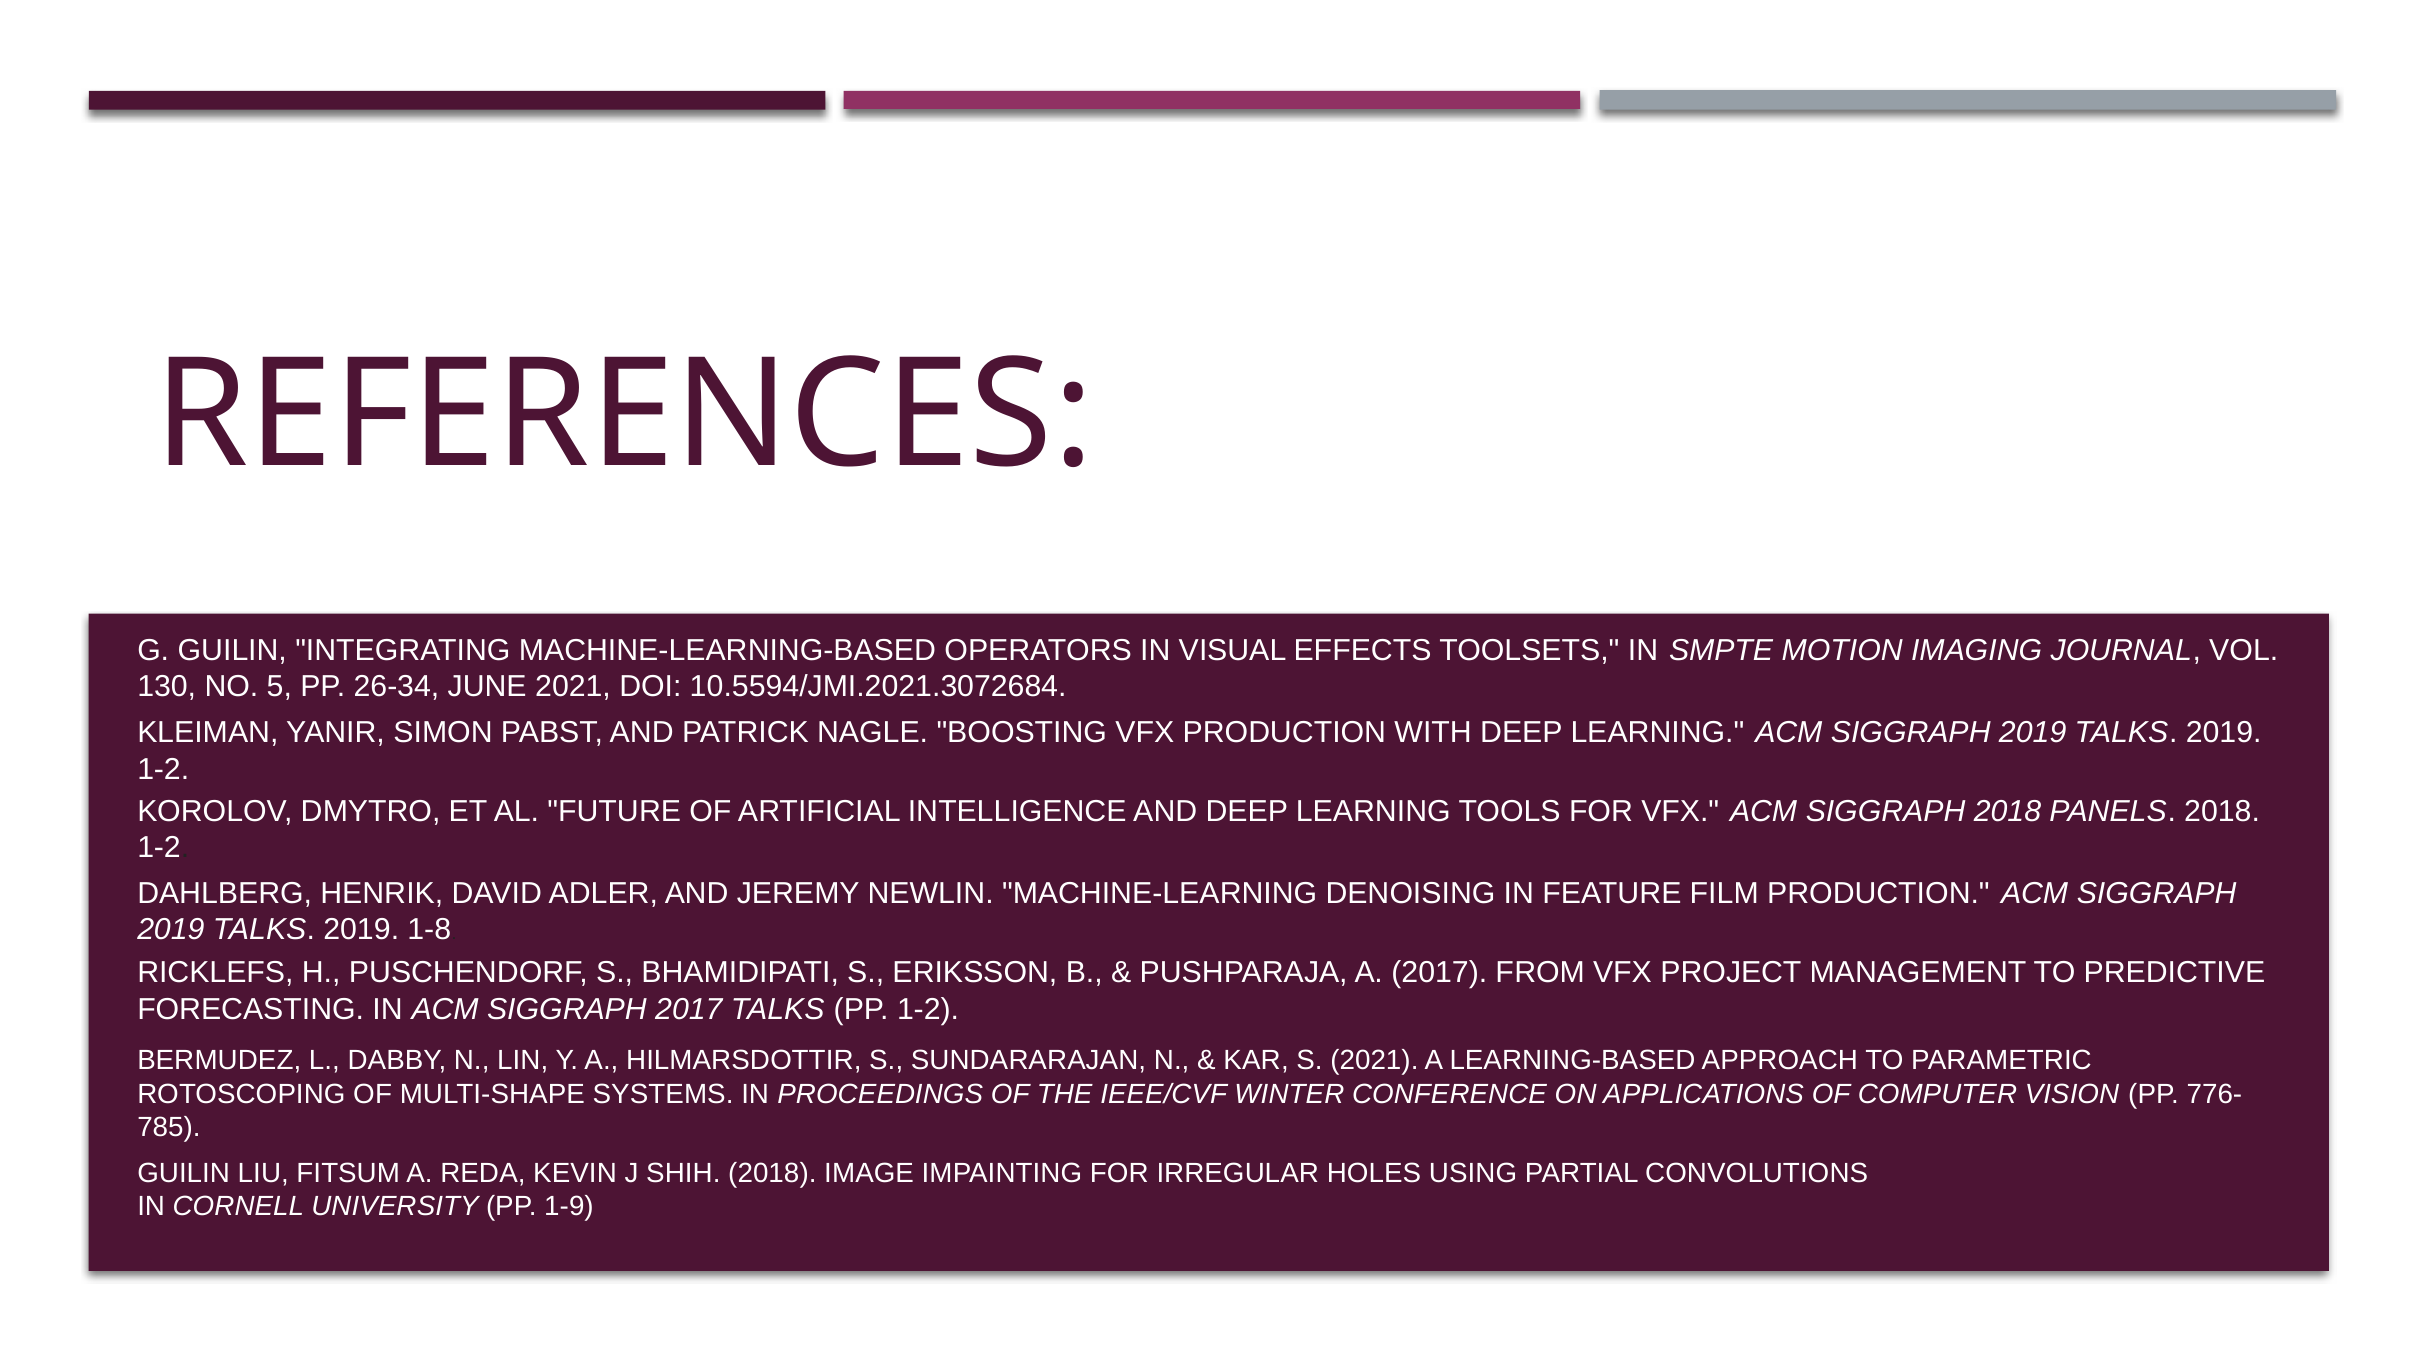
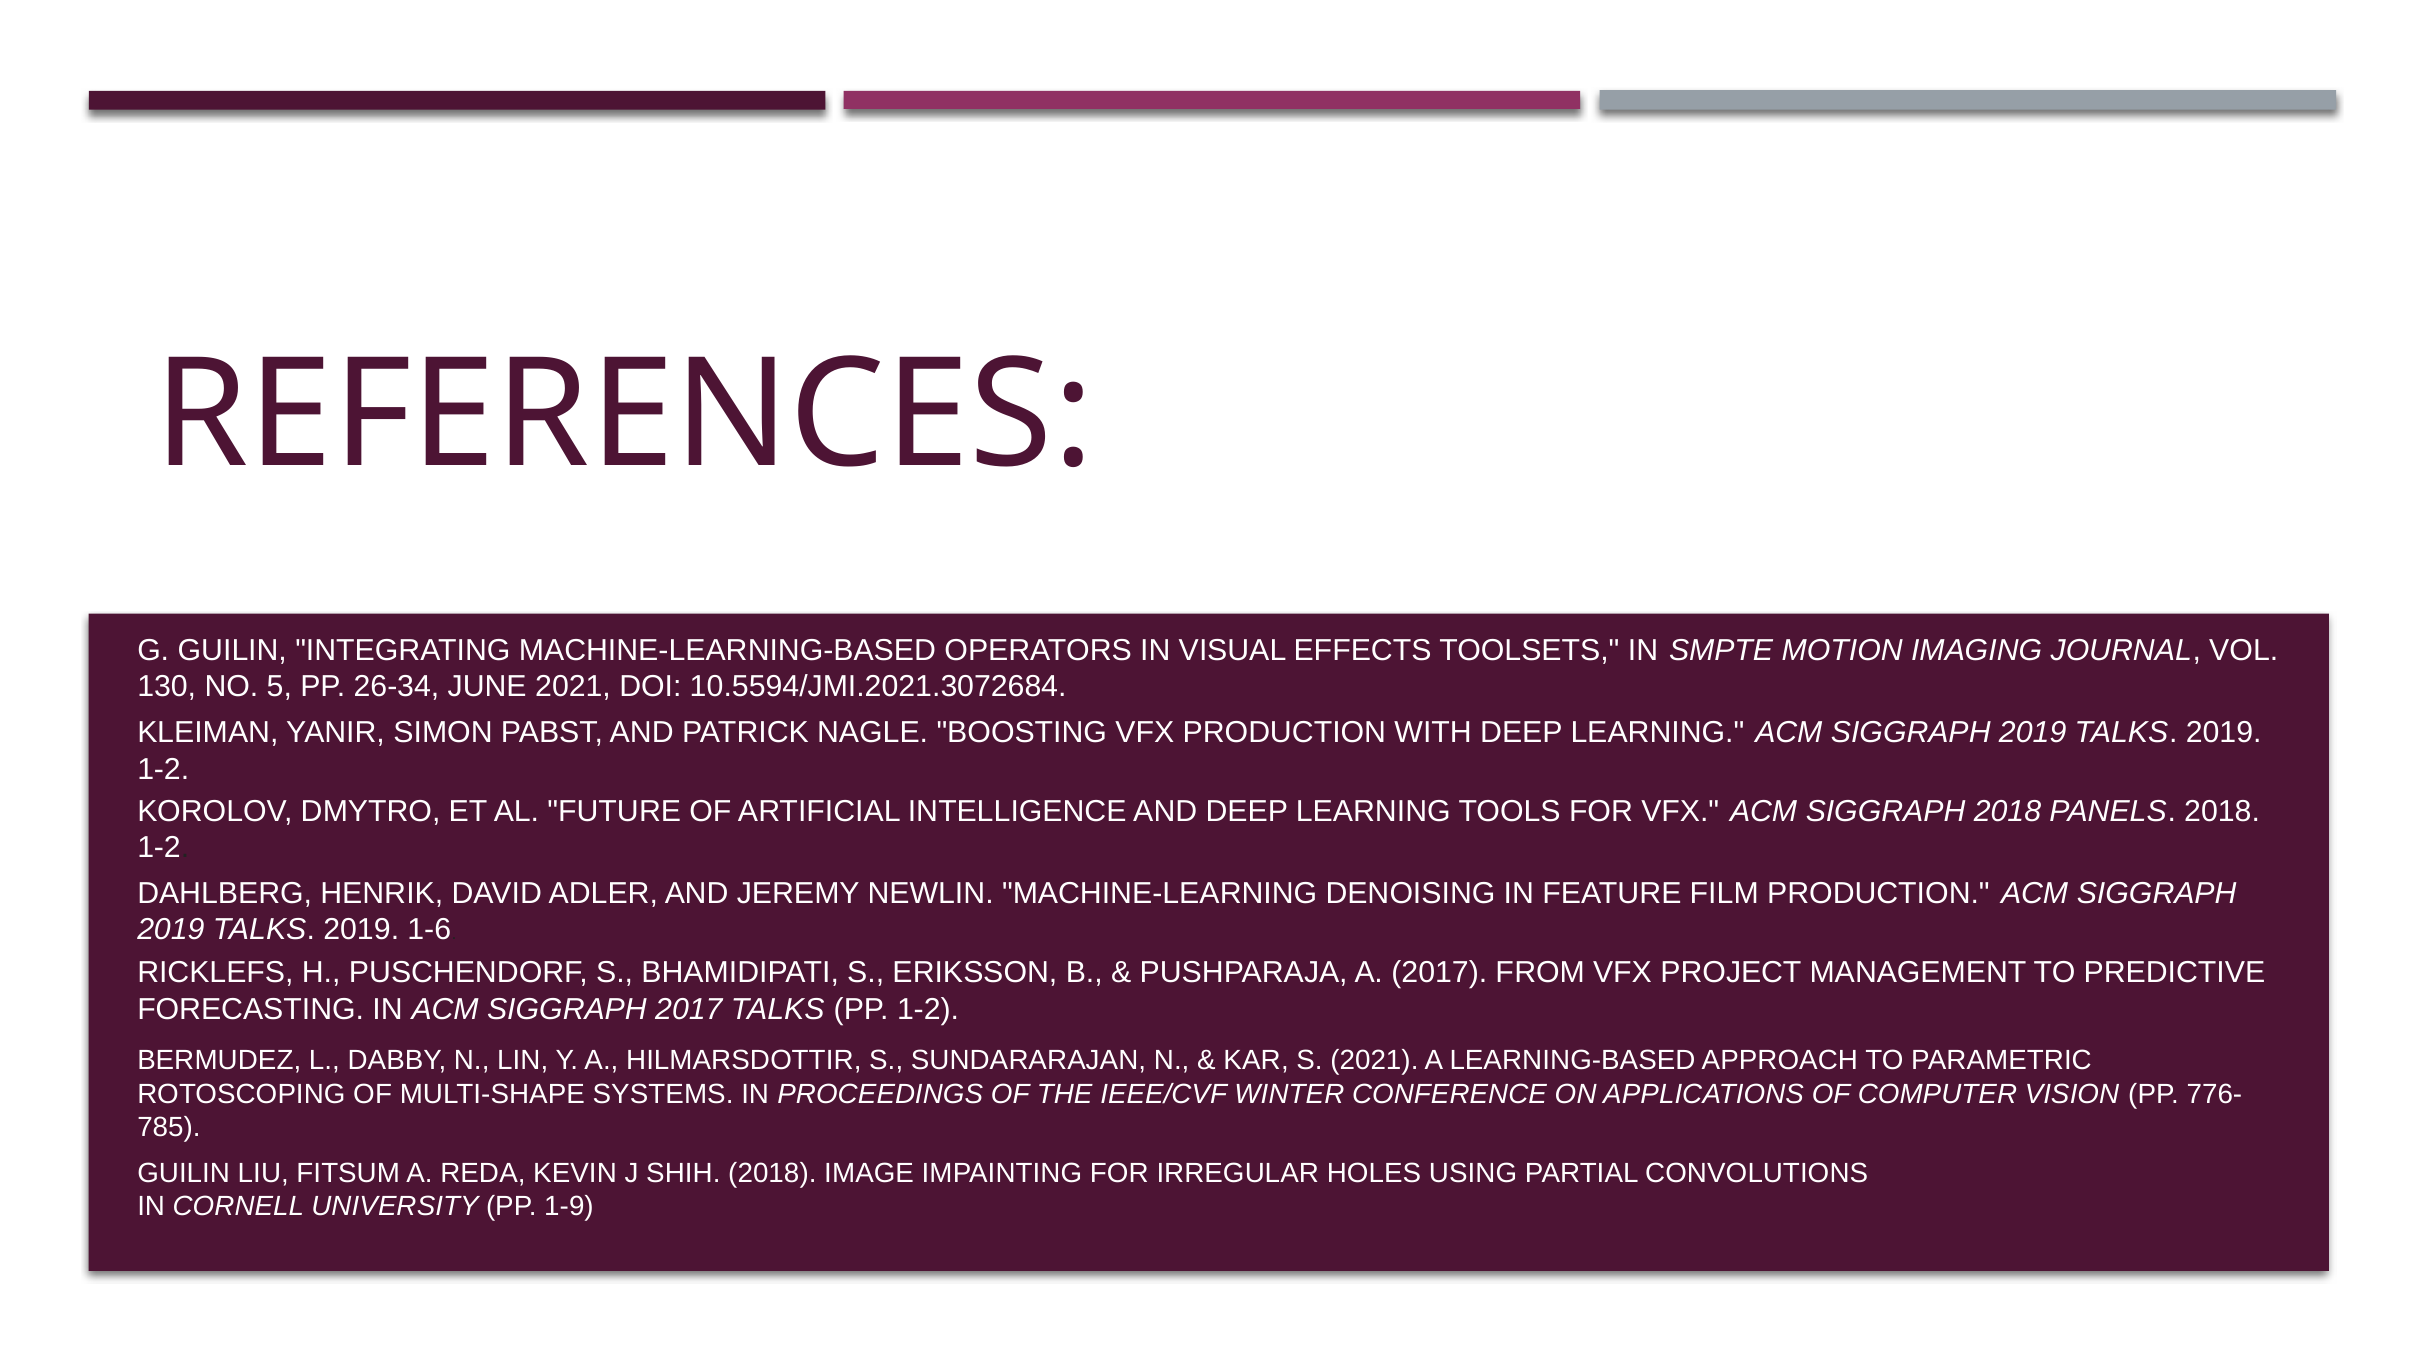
1-8: 1-8 -> 1-6 (429, 930)
